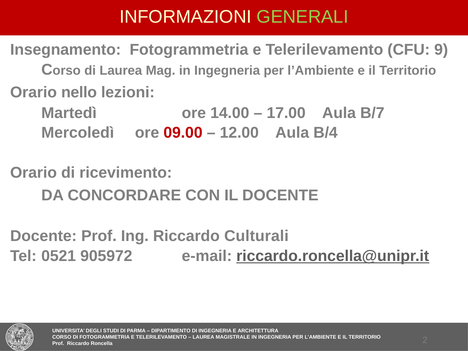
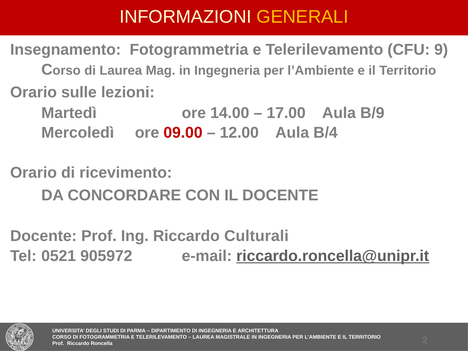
GENERALI colour: light green -> yellow (302, 17)
nello: nello -> sulle (79, 92)
B/7: B/7 -> B/9 (372, 113)
